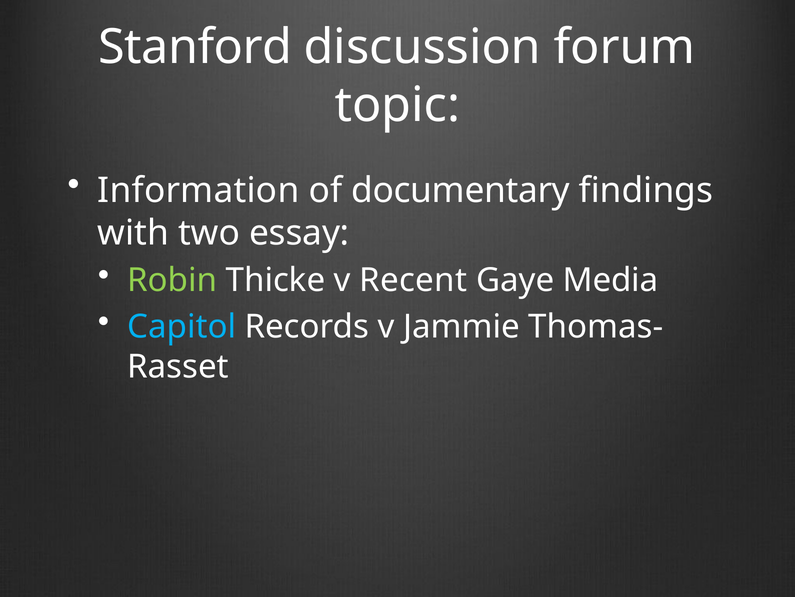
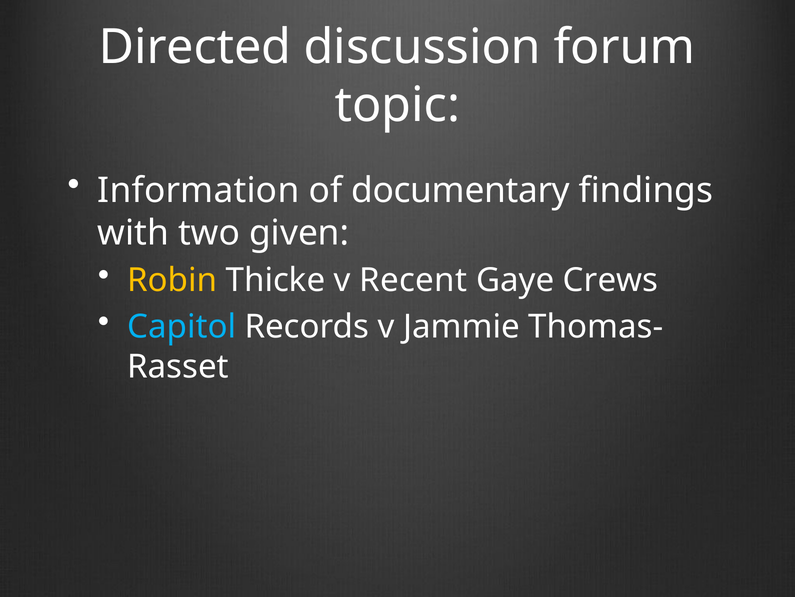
Stanford: Stanford -> Directed (195, 47)
essay: essay -> given (299, 233)
Robin colour: light green -> yellow (172, 280)
Media: Media -> Crews (611, 280)
